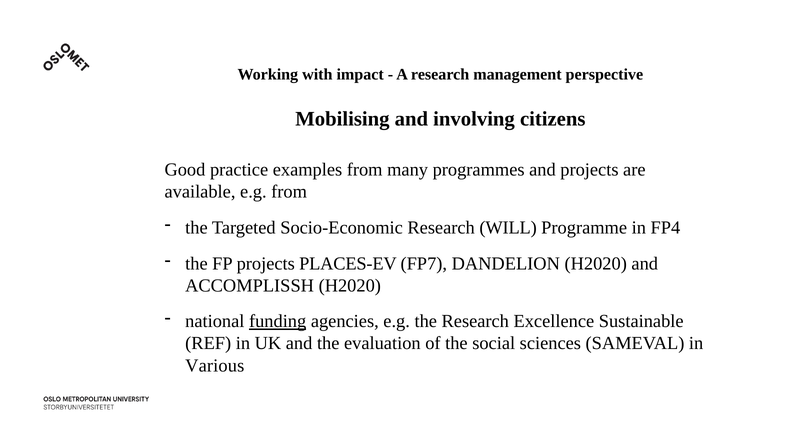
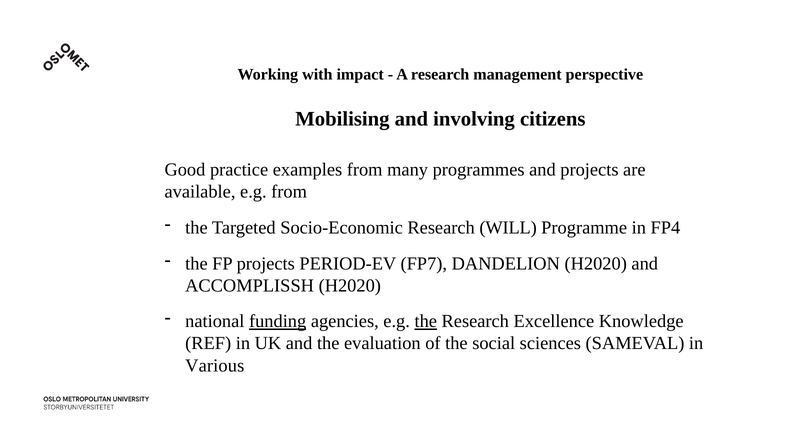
PLACES-EV: PLACES-EV -> PERIOD-EV (348, 264)
the underline: none -> present (426, 322)
Sustainable: Sustainable -> Knowledge (641, 322)
